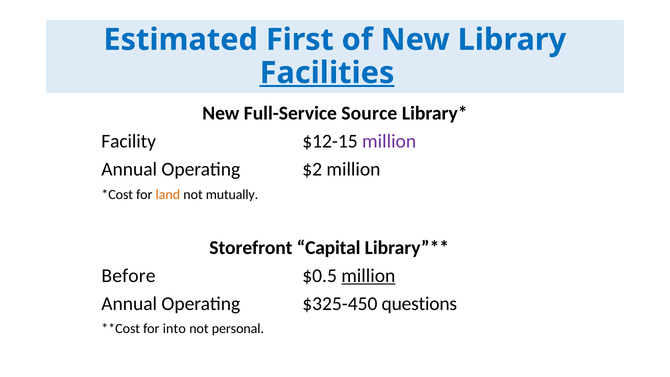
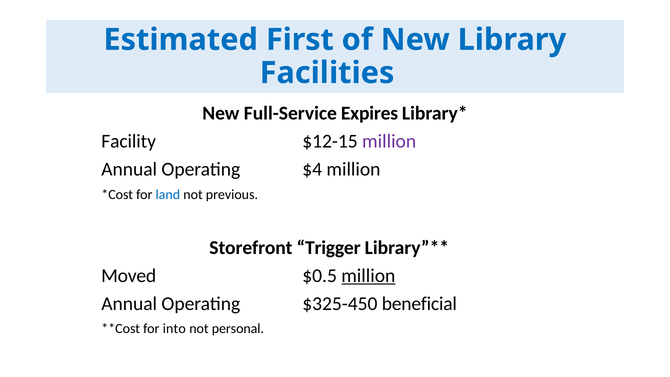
Facilities underline: present -> none (327, 73)
Source: Source -> Expires (369, 113)
$2: $2 -> $4 (312, 169)
land colour: orange -> blue (168, 194)
mutually: mutually -> previous (232, 194)
Capital: Capital -> Trigger (329, 248)
Before: Before -> Moved (129, 276)
questions: questions -> beneficial (419, 304)
